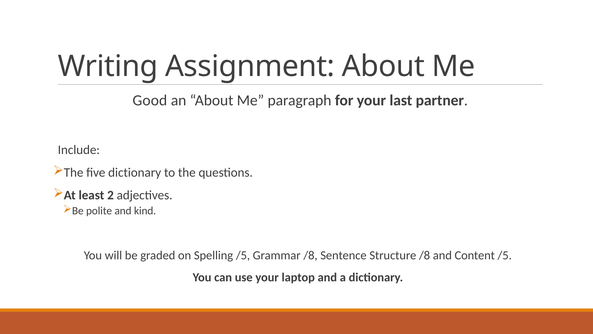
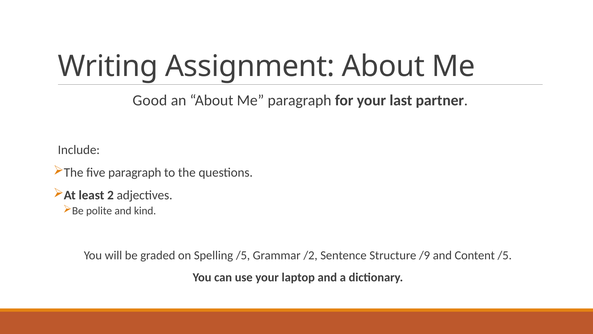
five dictionary: dictionary -> paragraph (135, 172)
Grammar /8: /8 -> /2 (310, 255)
Structure /8: /8 -> /9 (425, 255)
